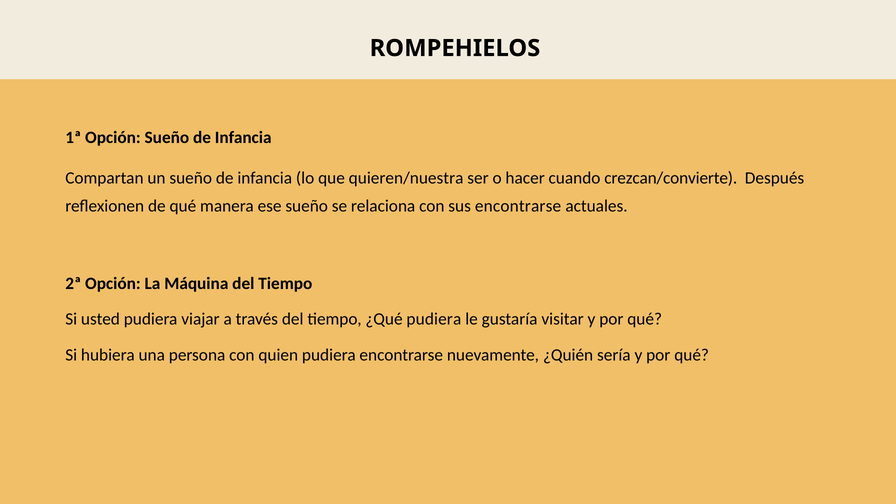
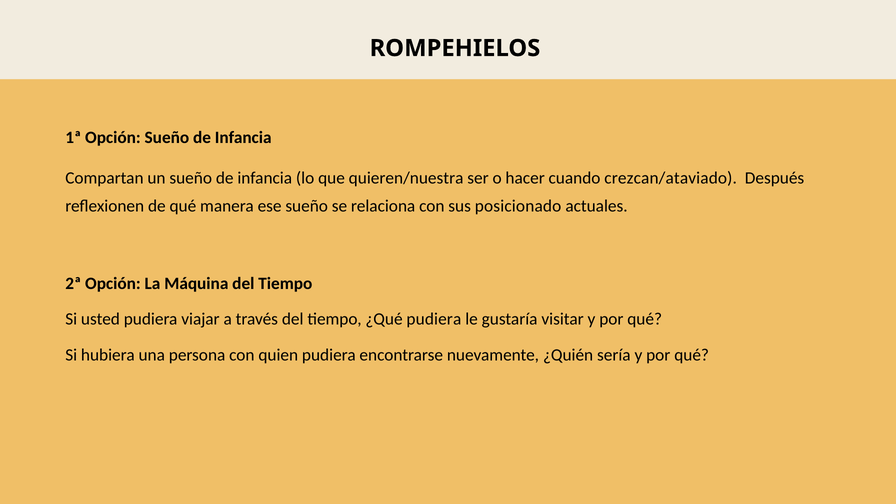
crezcan/convierte: crezcan/convierte -> crezcan/ataviado (671, 178)
sus encontrarse: encontrarse -> posicionado (518, 206)
